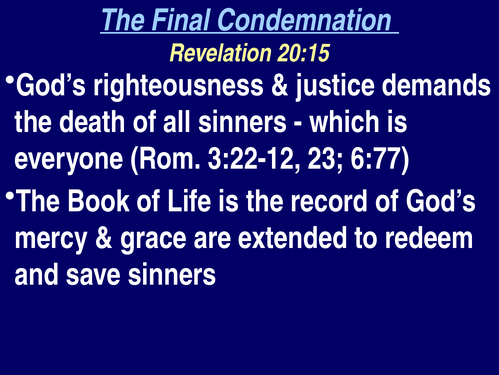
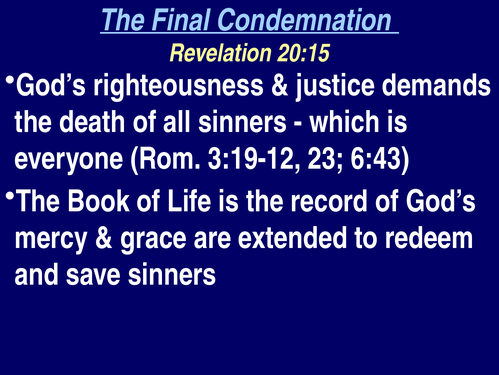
3:22-12: 3:22-12 -> 3:19-12 (254, 158)
6:77: 6:77 -> 6:43 (380, 158)
